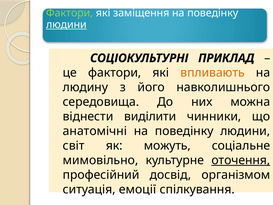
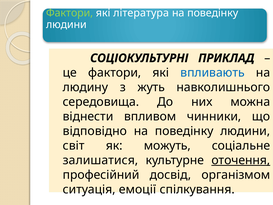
заміщення: заміщення -> література (141, 13)
людини underline: present -> none (66, 25)
впливають colour: orange -> blue (213, 73)
його: його -> жуть (151, 87)
виділити: виділити -> впливом (150, 116)
анатомічні: анатомічні -> відповідно (95, 131)
мимовільно: мимовільно -> залишатися (100, 160)
